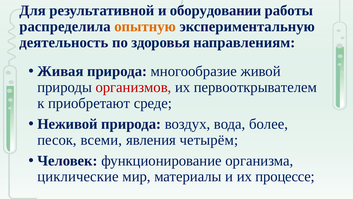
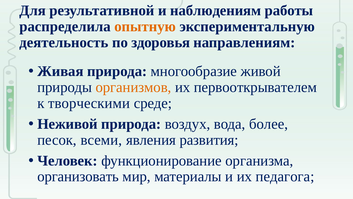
оборудовании: оборудовании -> наблюдениям (216, 11)
организмов colour: red -> orange (133, 87)
приобретают: приобретают -> творческими (89, 103)
четырём: четырём -> развития (209, 140)
циклические: циклические -> организовать (78, 176)
процессе: процессе -> педагога (285, 176)
